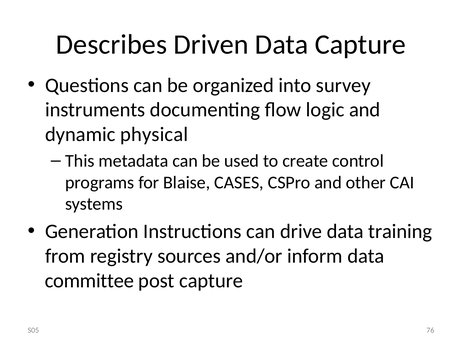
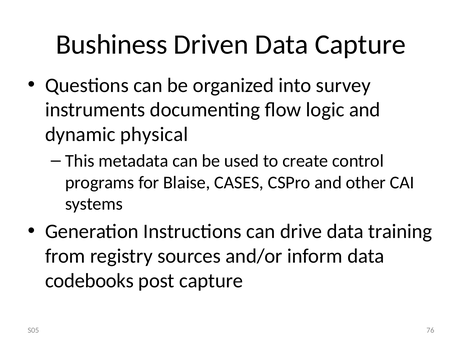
Describes: Describes -> Bushiness (112, 45)
committee: committee -> codebooks (89, 281)
